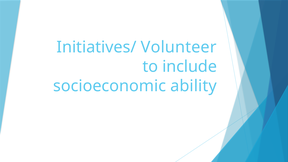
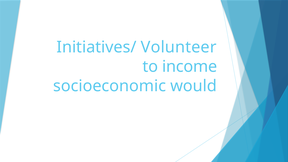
include: include -> income (190, 67)
ability: ability -> would (194, 86)
